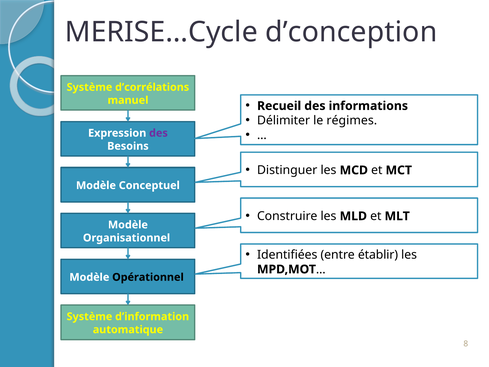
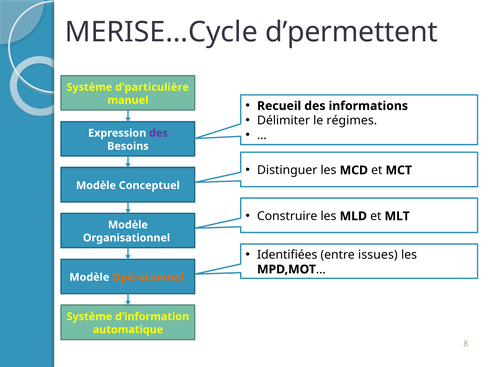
d’conception: d’conception -> d’permettent (351, 32)
d’corrélations: d’corrélations -> d’particulière (152, 87)
établir: établir -> issues (378, 255)
Opérationnel colour: black -> orange (148, 277)
